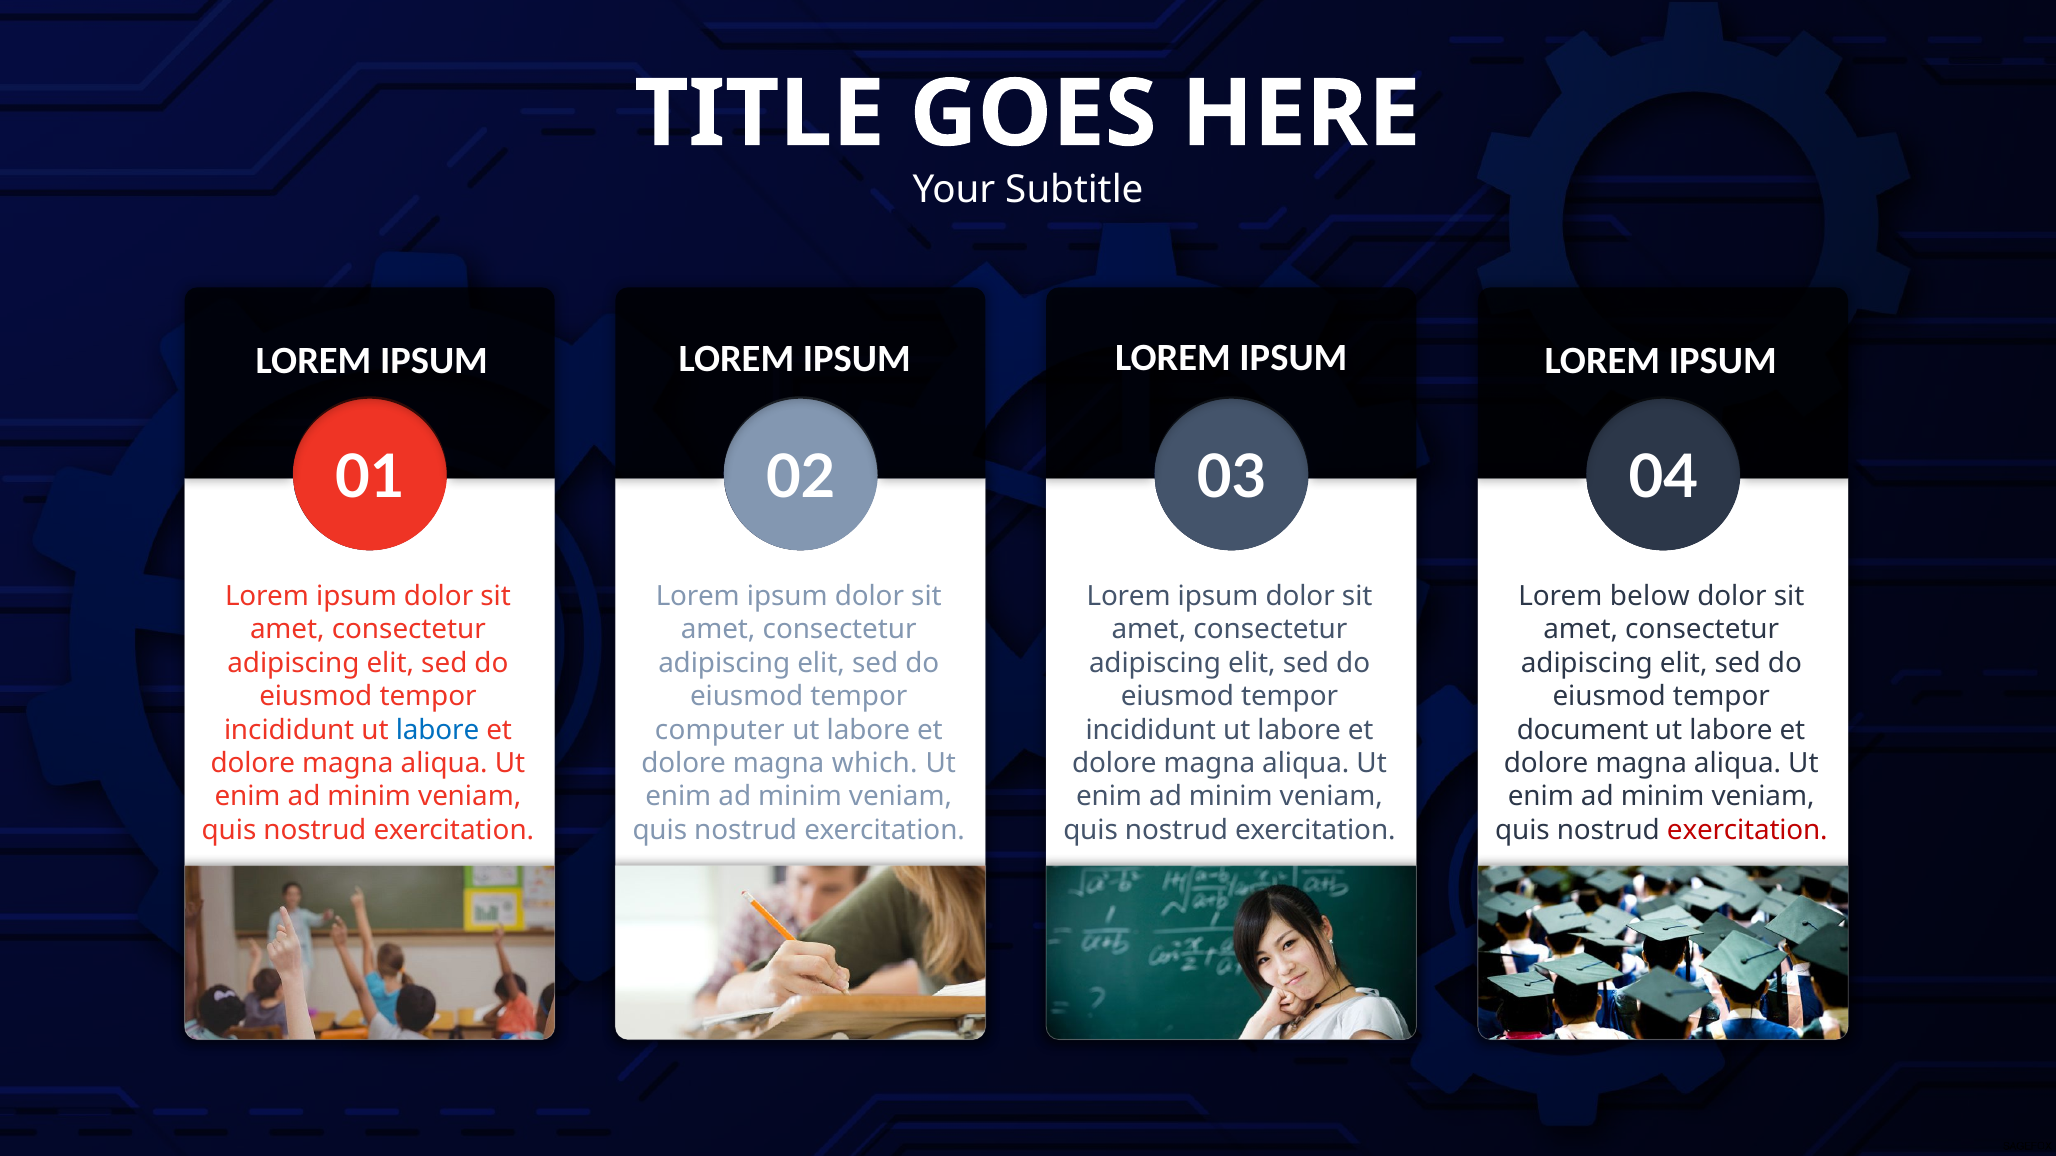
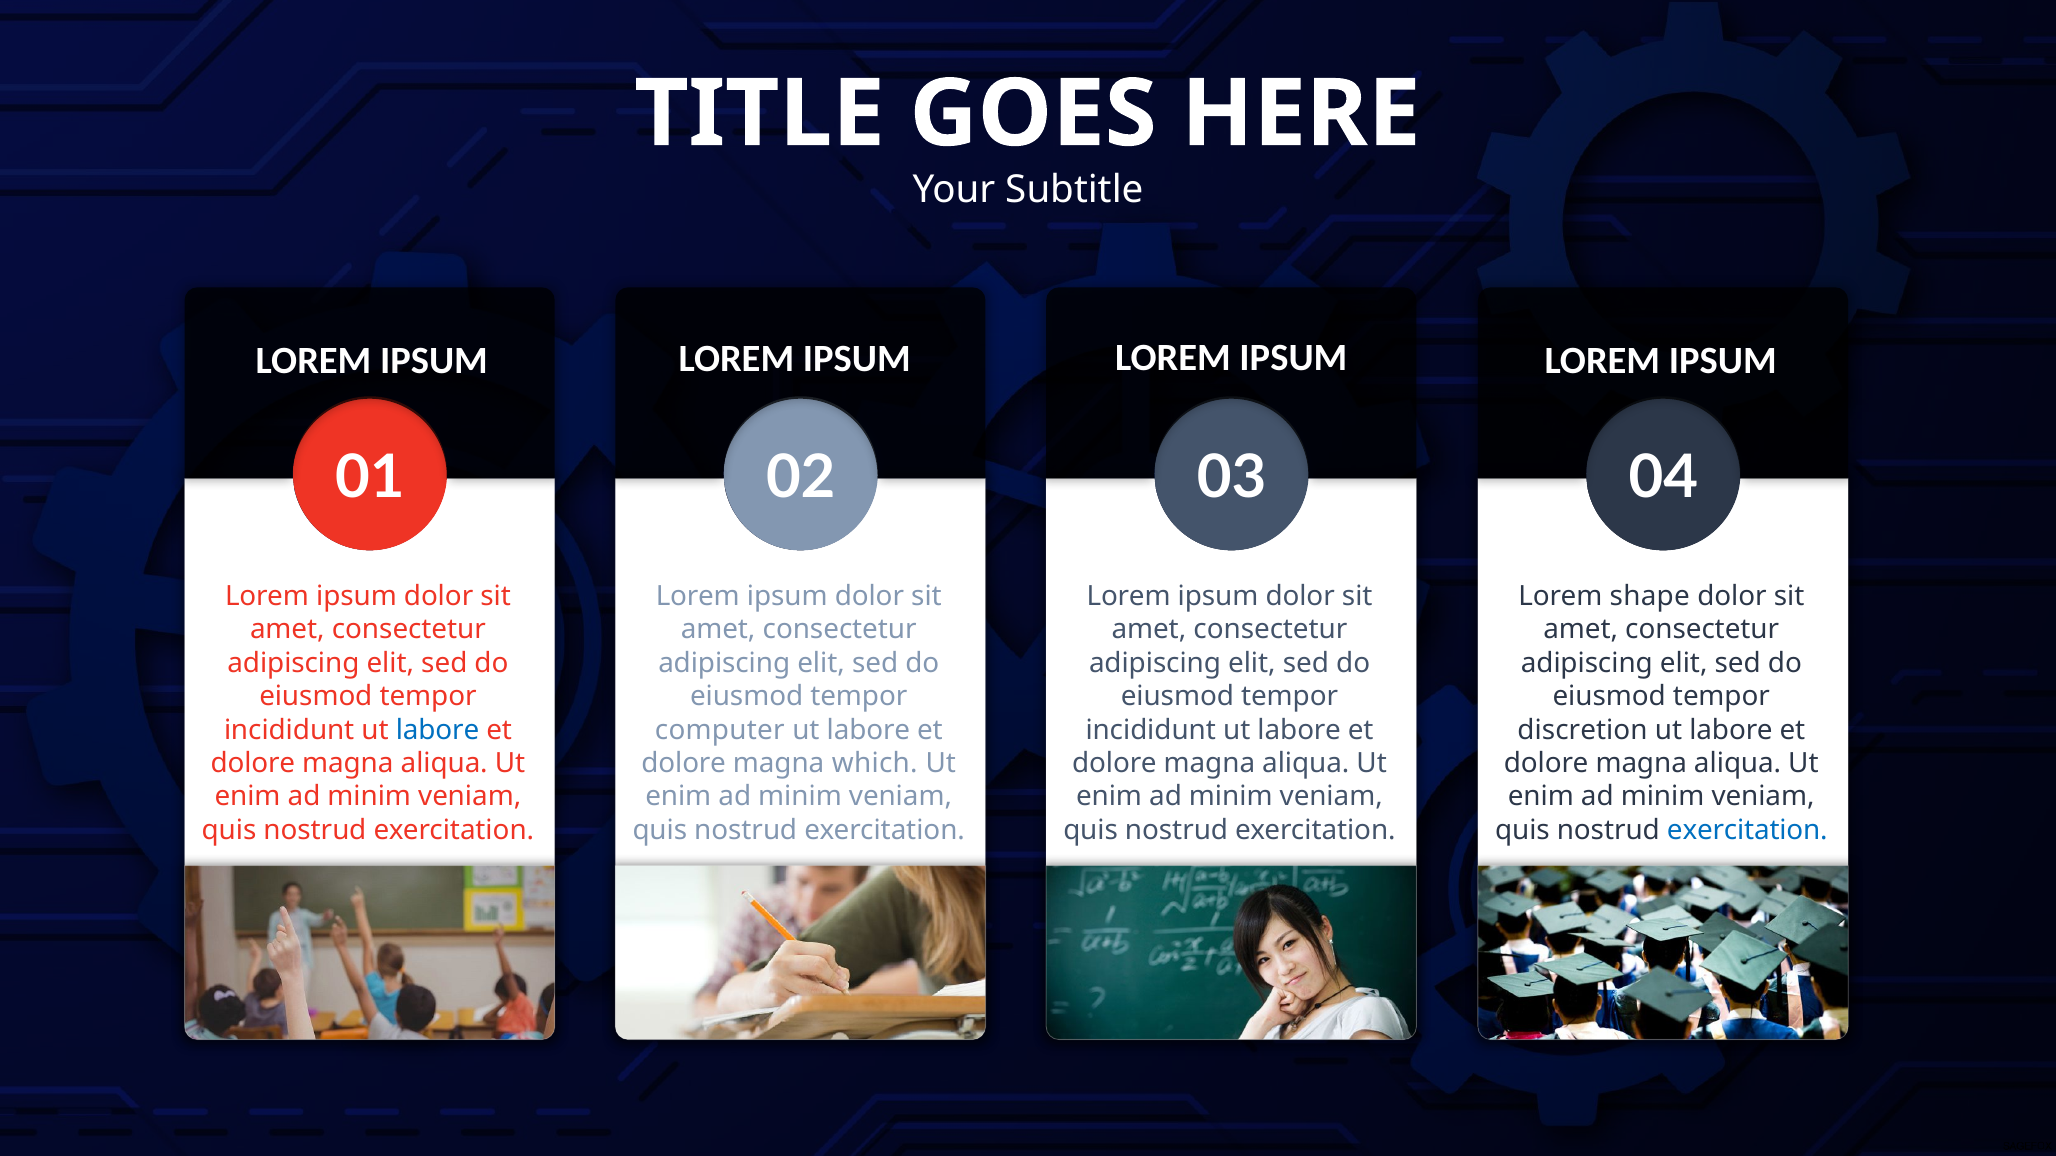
below: below -> shape (1650, 596)
document: document -> discretion (1583, 730)
exercitation colour: red -> blue (1747, 831)
